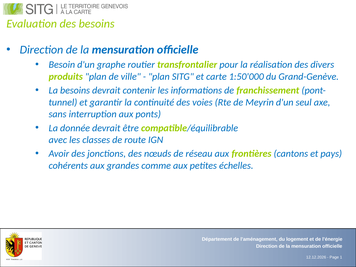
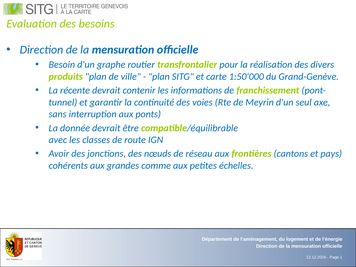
La besoins: besoins -> récente (75, 90)
